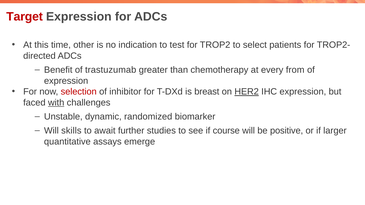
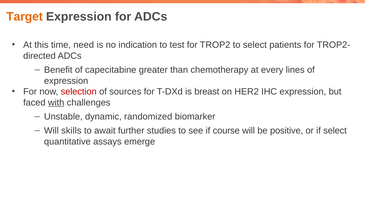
Target colour: red -> orange (25, 17)
other: other -> need (84, 45)
trastuzumab: trastuzumab -> capecitabine (111, 70)
from: from -> lines (295, 70)
inhibitor: inhibitor -> sources (125, 92)
HER2 underline: present -> none (247, 92)
if larger: larger -> select (335, 131)
